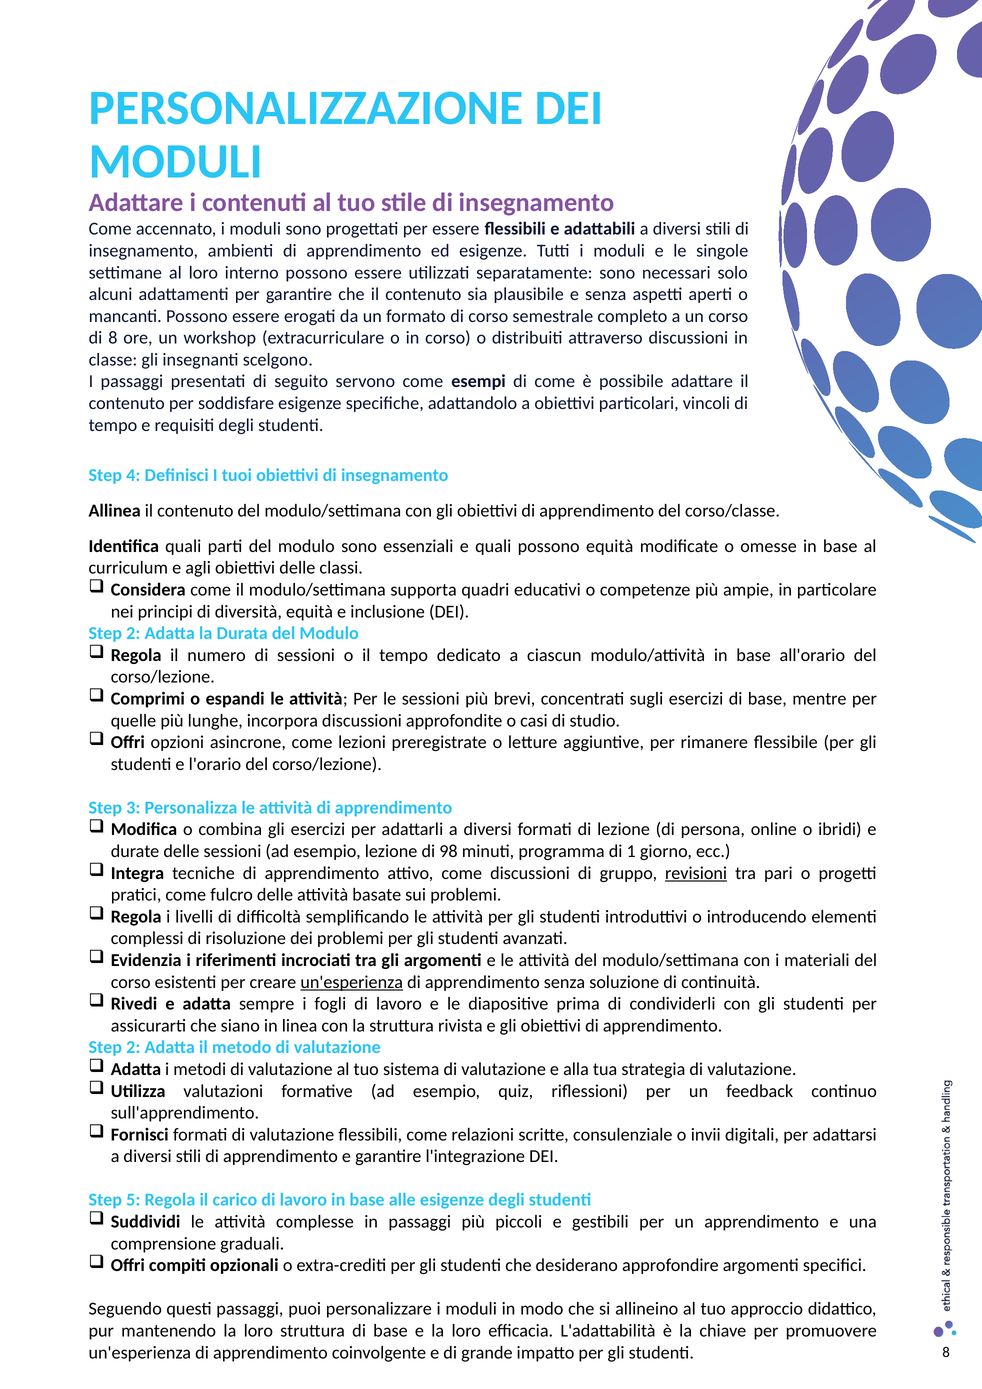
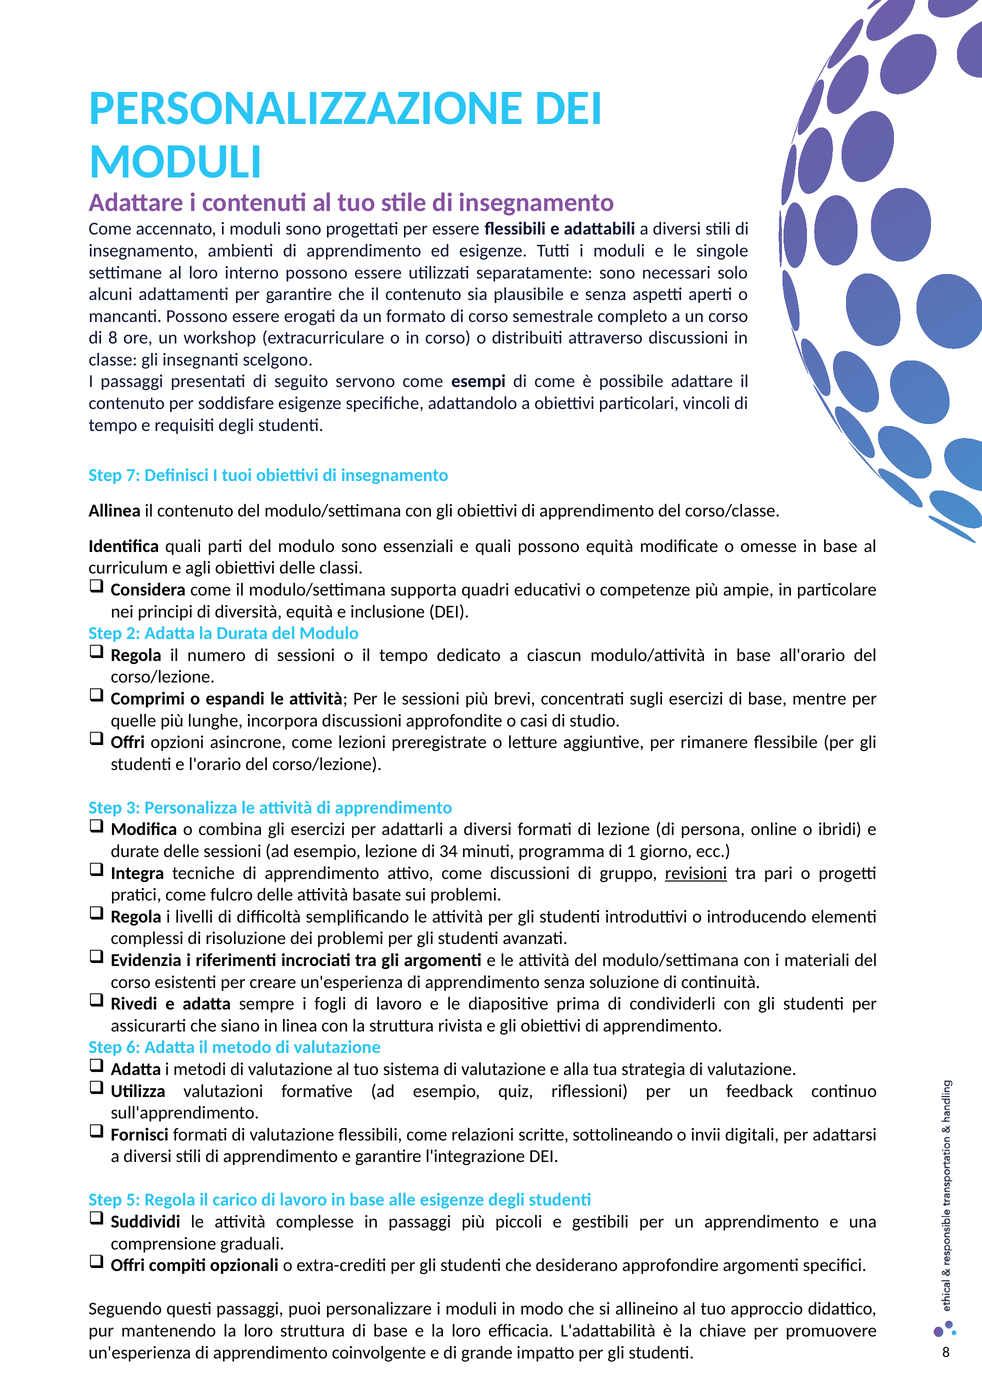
4: 4 -> 7 (133, 475)
98: 98 -> 34 (448, 851)
un'esperienza underline: present -> none (352, 982)
2: 2 -> 6 (133, 1047)
consulenziale: consulenziale -> sottolineando (623, 1134)
